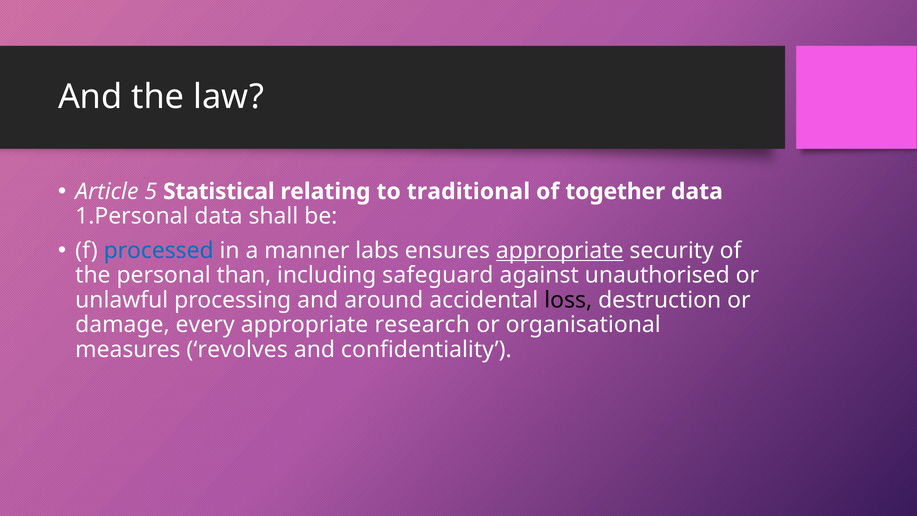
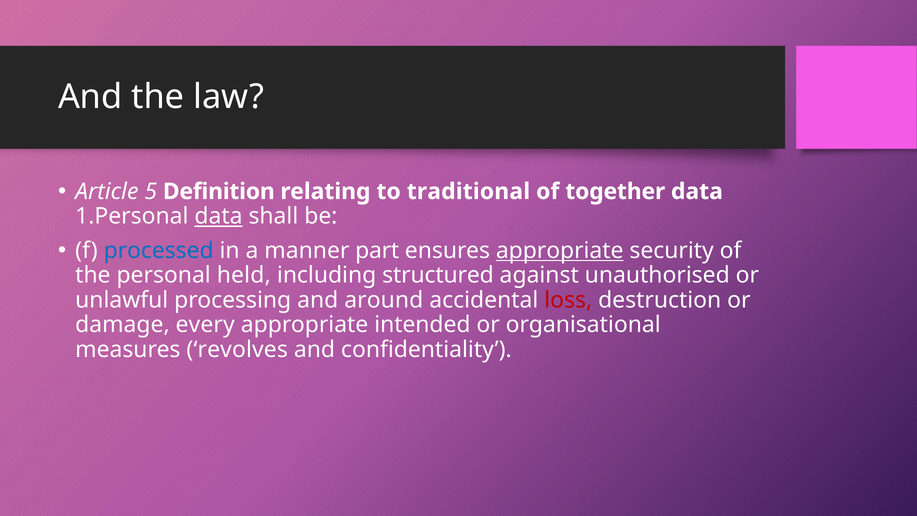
Statistical: Statistical -> Definition (219, 191)
data underline: none -> present (218, 216)
labs: labs -> part (377, 250)
than: than -> held (244, 275)
safeguard: safeguard -> structured (438, 275)
loss colour: black -> red (568, 300)
research: research -> intended (422, 325)
